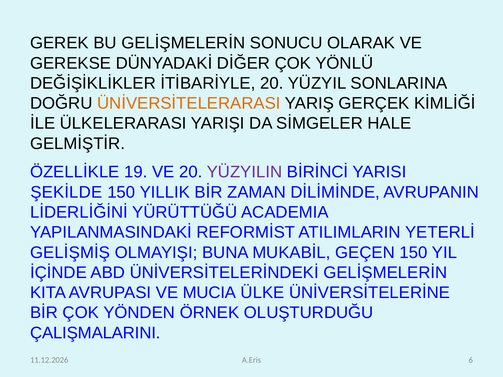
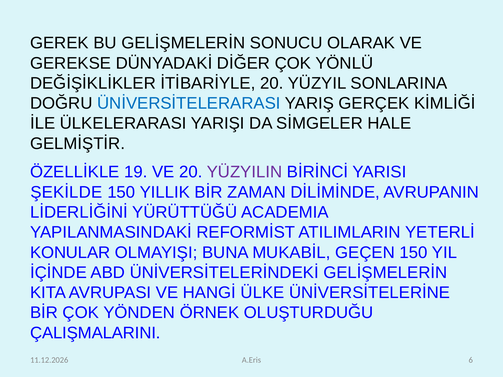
ÜNİVERSİTELERARASI colour: orange -> blue (189, 103)
GELİŞMİŞ: GELİŞMİŞ -> KONULAR (70, 253)
MUCIA: MUCIA -> HANGİ (209, 293)
